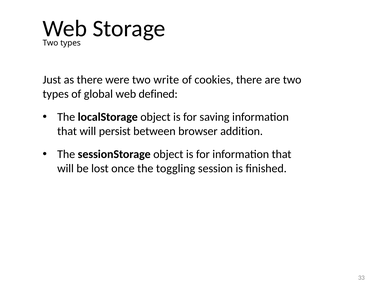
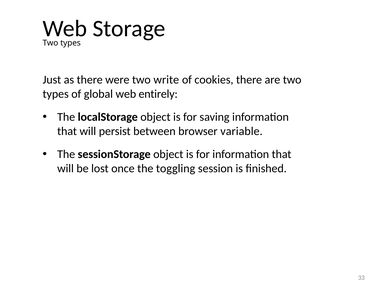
defined: defined -> entirely (158, 94)
addition: addition -> variable (242, 131)
